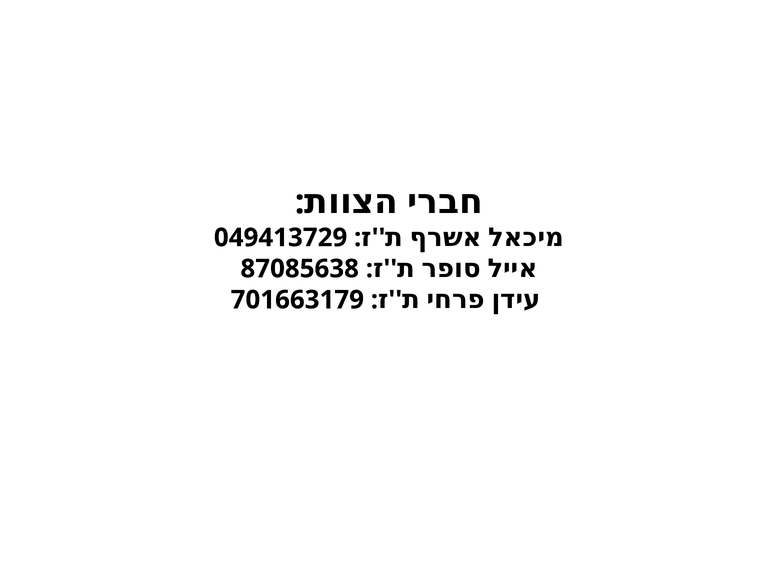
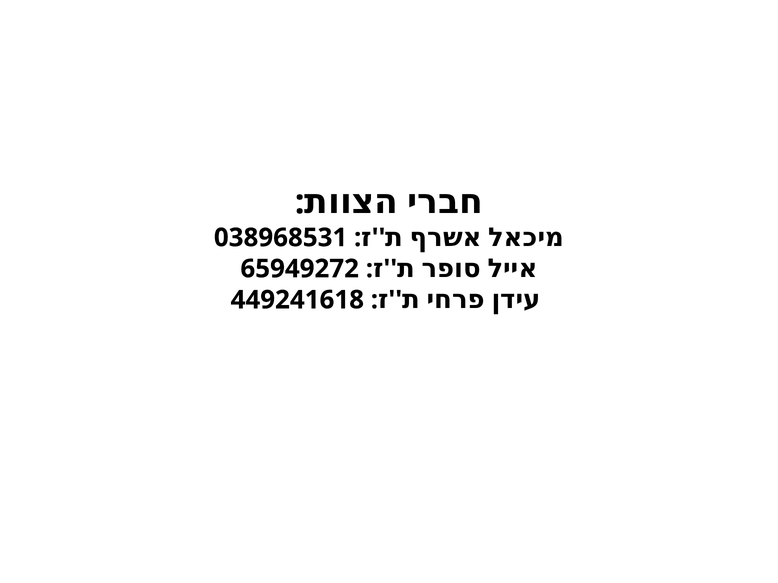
049413729: 049413729 -> 038968531 (281, 238)
87085638: 87085638 -> 65949272 (300, 269)
701663179: 701663179 -> 449241618 (297, 300)
